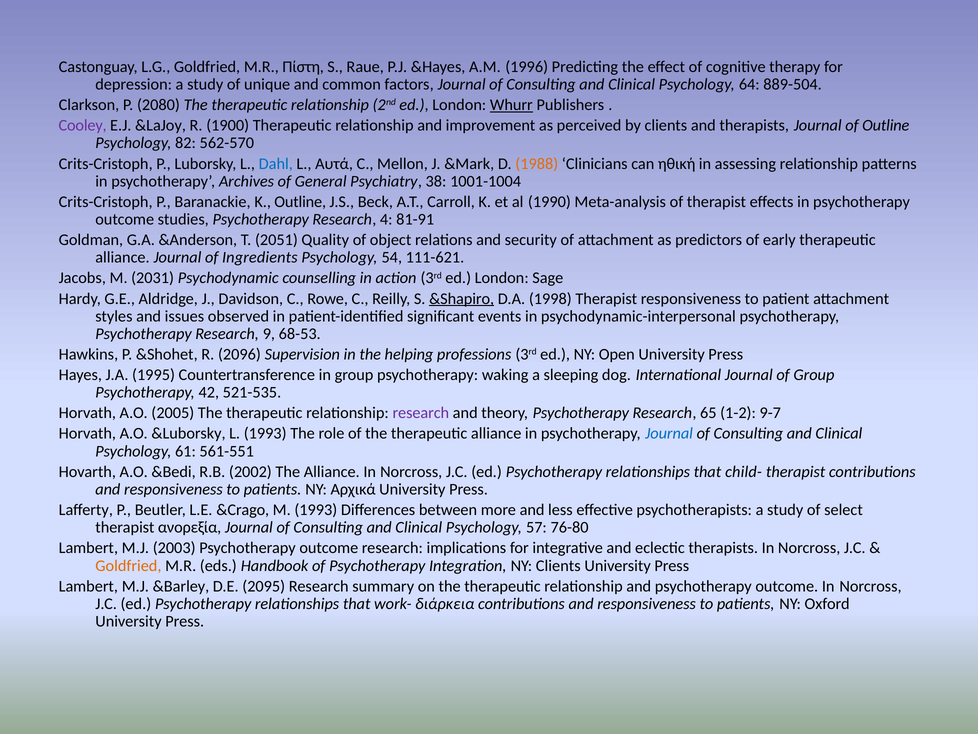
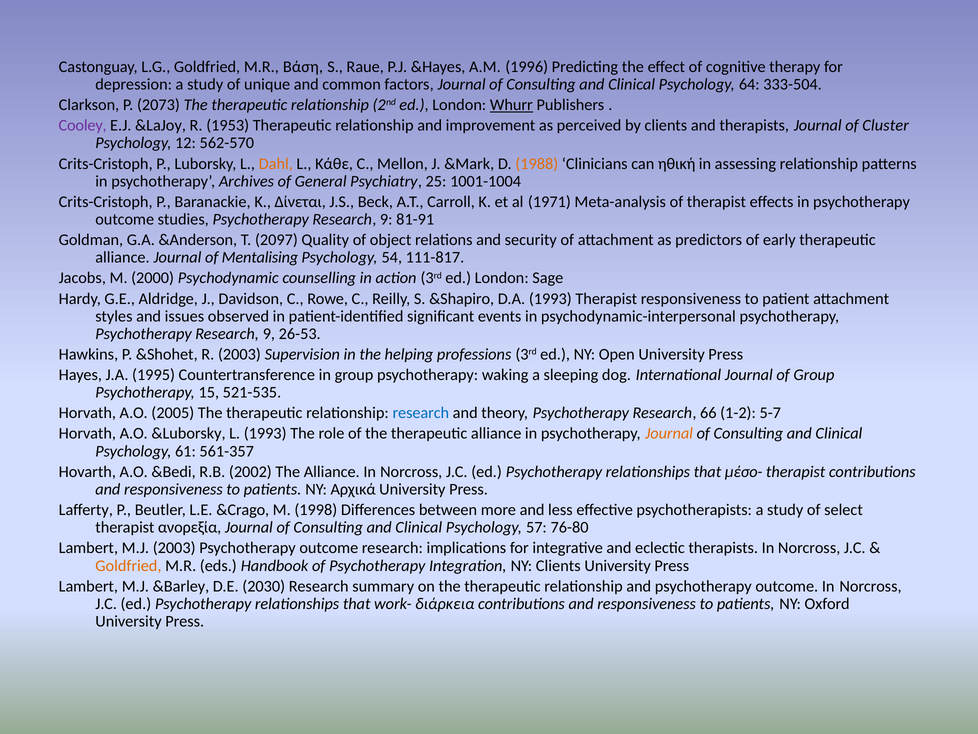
Πίστη: Πίστη -> Βάση (303, 67)
889-504: 889-504 -> 333-504 (793, 84)
2080: 2080 -> 2073 (158, 105)
1900: 1900 -> 1953 (228, 125)
of Outline: Outline -> Cluster (886, 125)
82: 82 -> 12 (185, 143)
Dahl colour: blue -> orange (276, 164)
Αυτά: Αυτά -> Κάθε (334, 164)
38: 38 -> 25 (436, 181)
K Outline: Outline -> Δίνεται (300, 202)
1990: 1990 -> 1971 (549, 202)
studies Psychotherapy Research 4: 4 -> 9 (386, 219)
2051: 2051 -> 2097 (276, 240)
Ingredients: Ingredients -> Mentalising (260, 257)
111-621: 111-621 -> 111-817 (435, 257)
2031: 2031 -> 2000 (153, 278)
&Shapiro underline: present -> none (462, 298)
D.A 1998: 1998 -> 1993 (550, 298)
68-53: 68-53 -> 26-53 (300, 334)
R 2096: 2096 -> 2003 (239, 354)
42: 42 -> 15 (209, 392)
research colour: purple -> blue (421, 413)
65: 65 -> 66 (708, 413)
9-7: 9-7 -> 5-7 (770, 413)
Journal colour: blue -> orange (669, 433)
561-551: 561-551 -> 561-357 (227, 451)
child-: child- -> μέσο- (744, 471)
M 1993: 1993 -> 1998 (316, 510)
2095: 2095 -> 2030 (264, 586)
